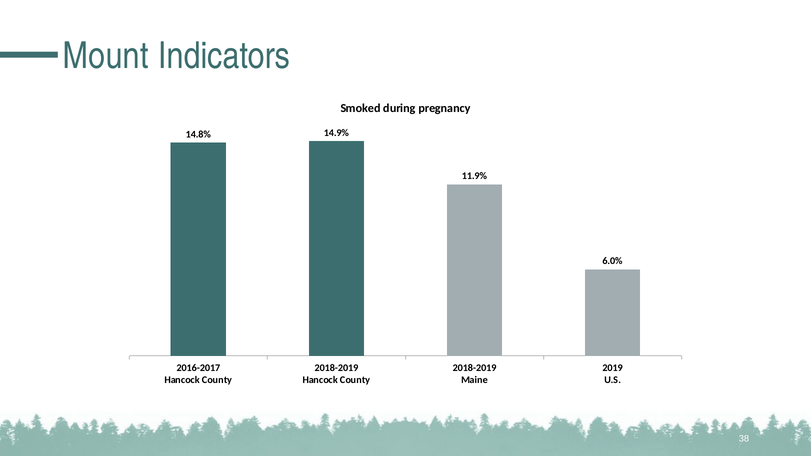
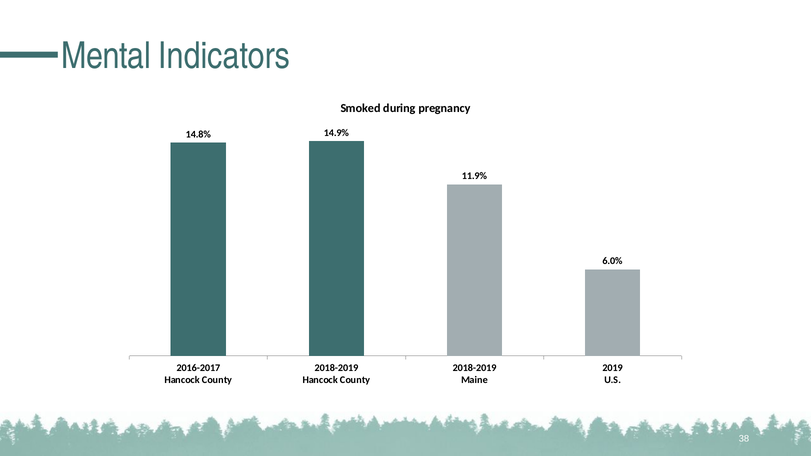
Mount: Mount -> Mental (106, 56)
